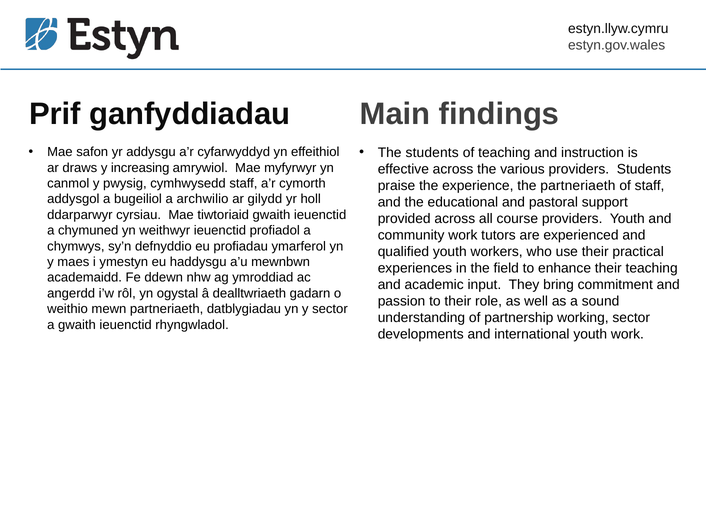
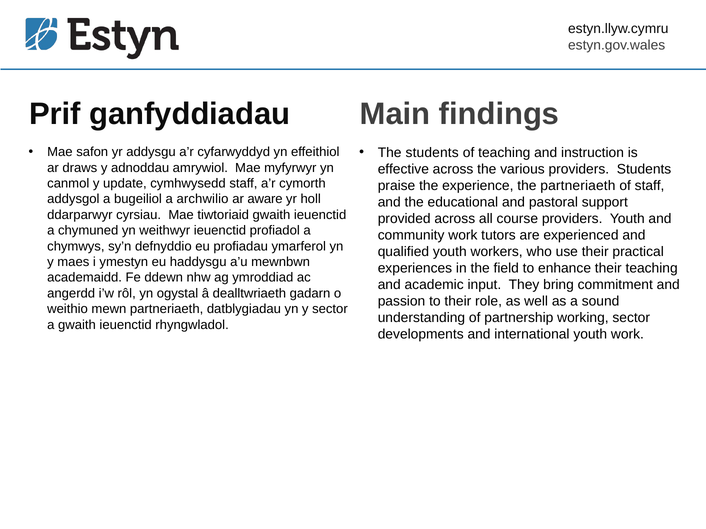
increasing: increasing -> adnoddau (140, 168)
pwysig: pwysig -> update (125, 184)
gilydd: gilydd -> aware (265, 199)
